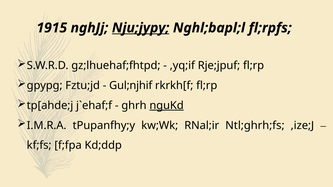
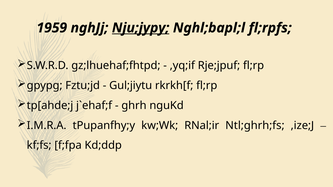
1915: 1915 -> 1959 (52, 28)
Gul;njhif: Gul;njhif -> Gul;jiytu (131, 86)
nguKd underline: present -> none (167, 106)
